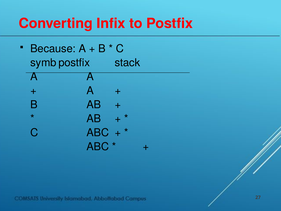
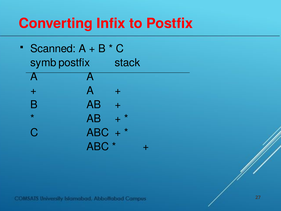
Because: Because -> Scanned (53, 49)
